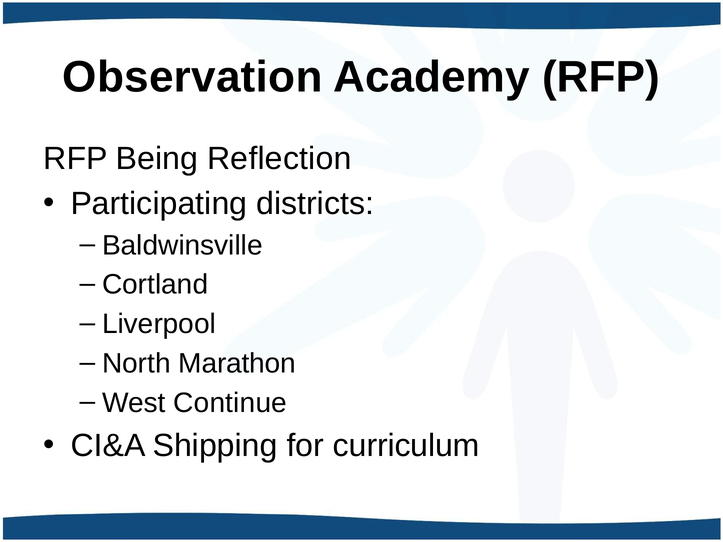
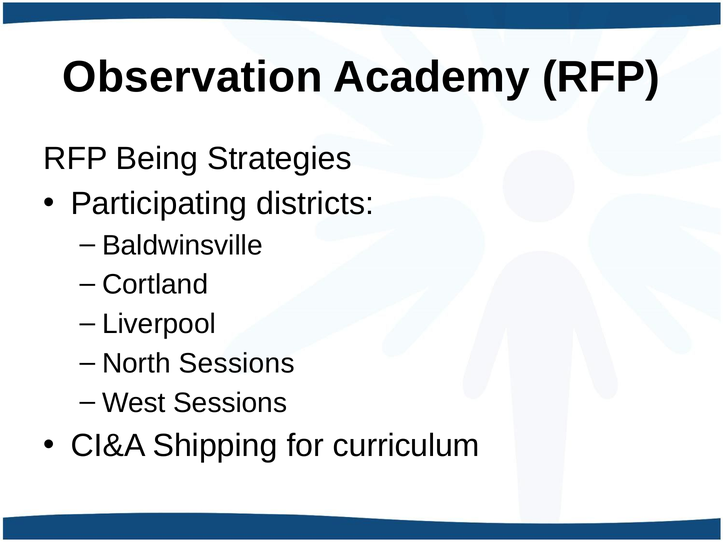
Reflection: Reflection -> Strategies (279, 159)
North Marathon: Marathon -> Sessions (237, 364)
West Continue: Continue -> Sessions (230, 403)
